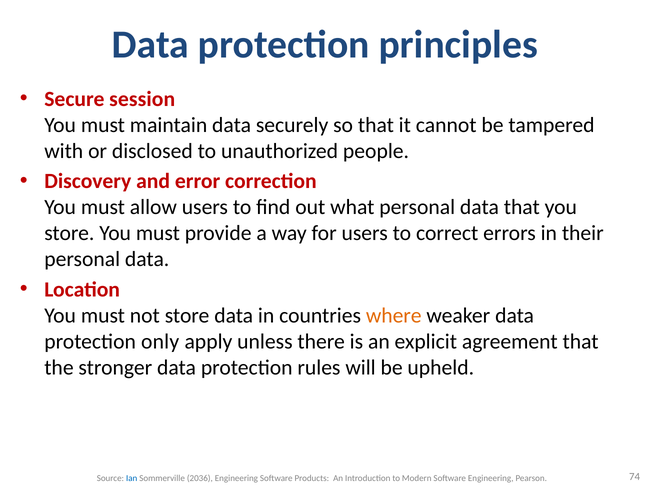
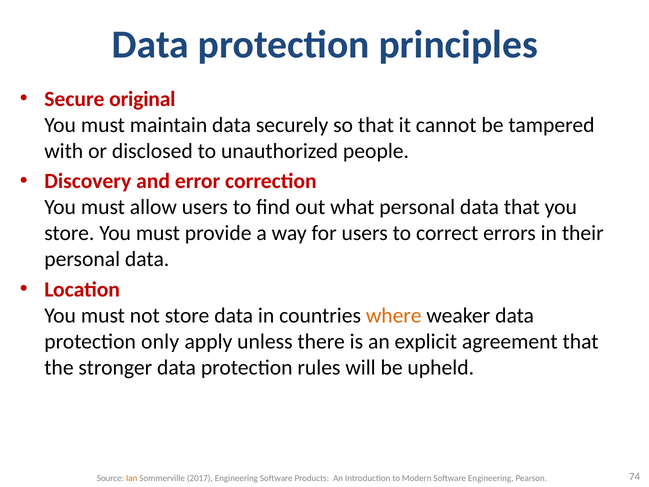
session: session -> original (142, 99)
Ian colour: blue -> orange (132, 478)
2036: 2036 -> 2017 (200, 478)
